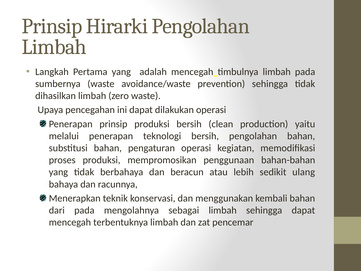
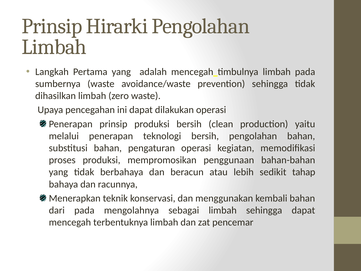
ulang: ulang -> tahap (304, 172)
